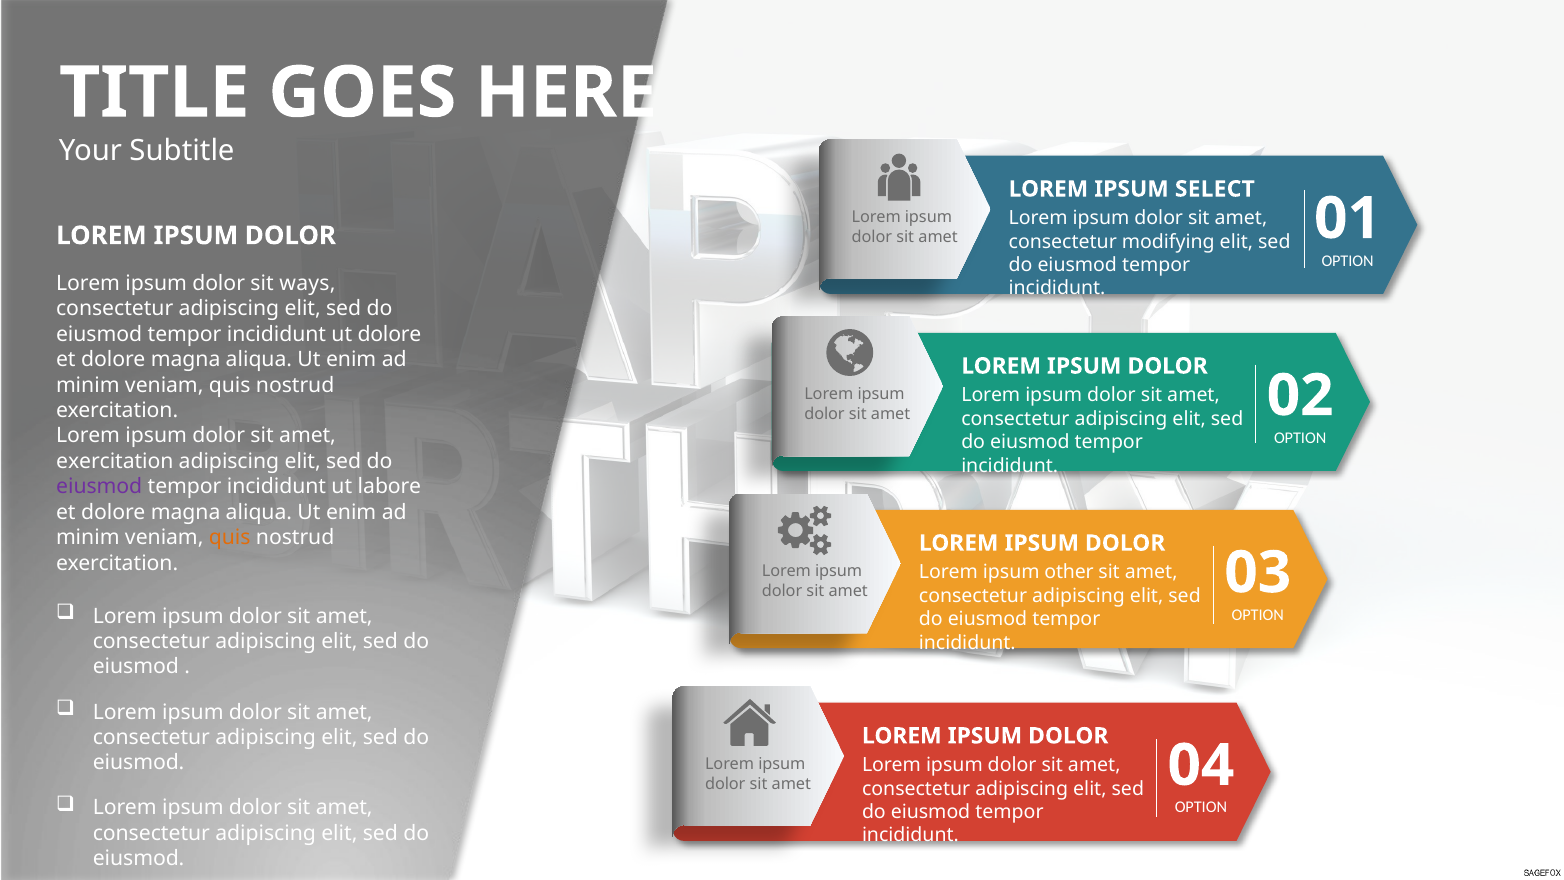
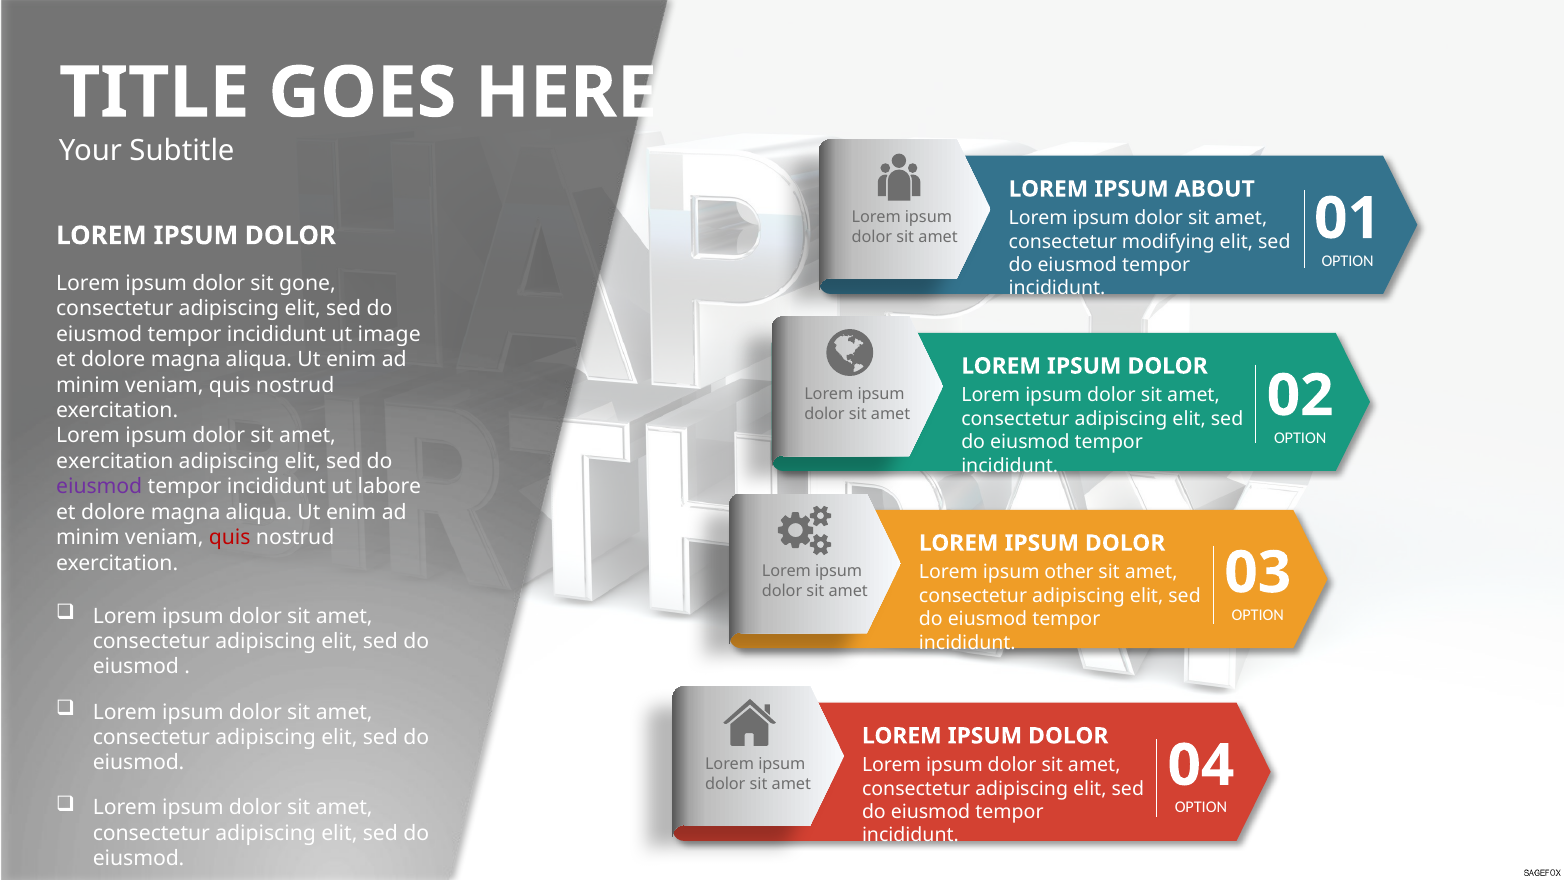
SELECT: SELECT -> ABOUT (1215, 189)
ways: ways -> gone (308, 283)
ut dolore: dolore -> image (389, 334)
quis colour: orange -> red (230, 538)
